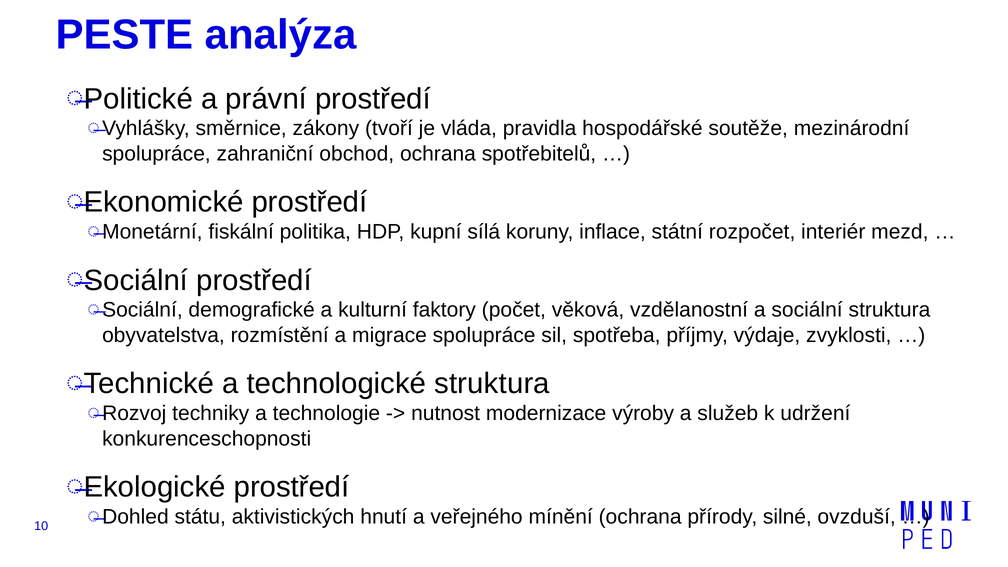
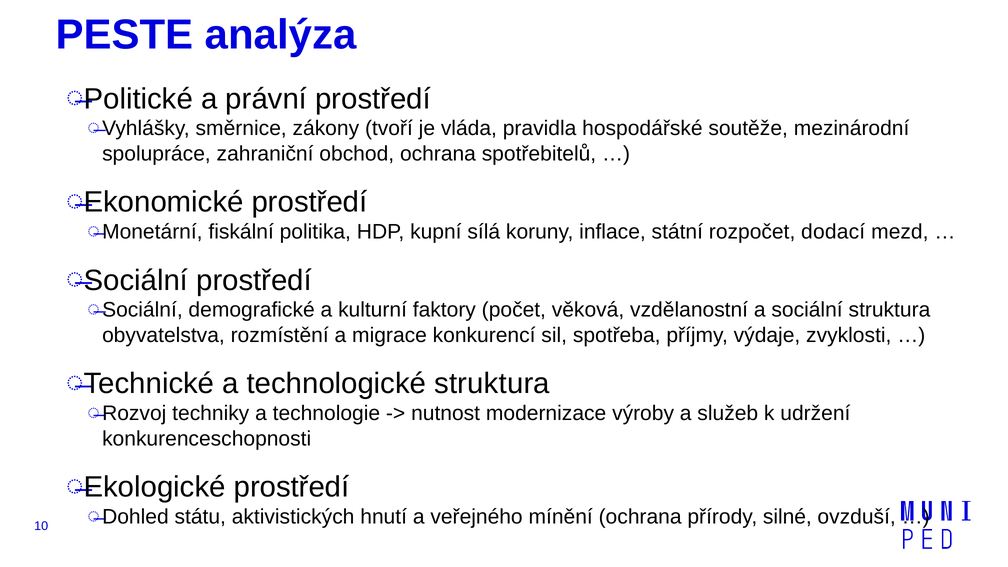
interiér: interiér -> dodací (833, 232)
migrace spolupráce: spolupráce -> konkurencí (484, 335)
